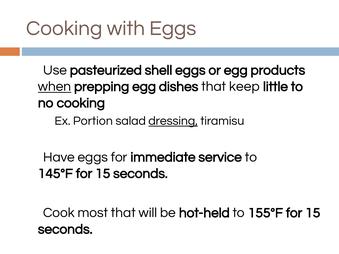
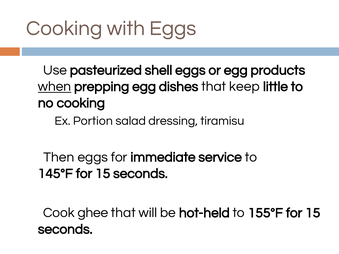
dressing underline: present -> none (173, 121)
Have: Have -> Then (59, 157)
most: most -> ghee (93, 213)
